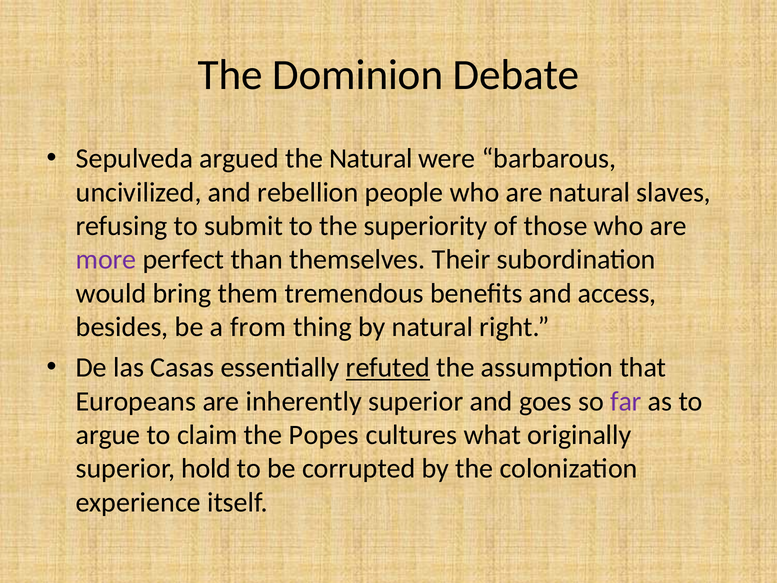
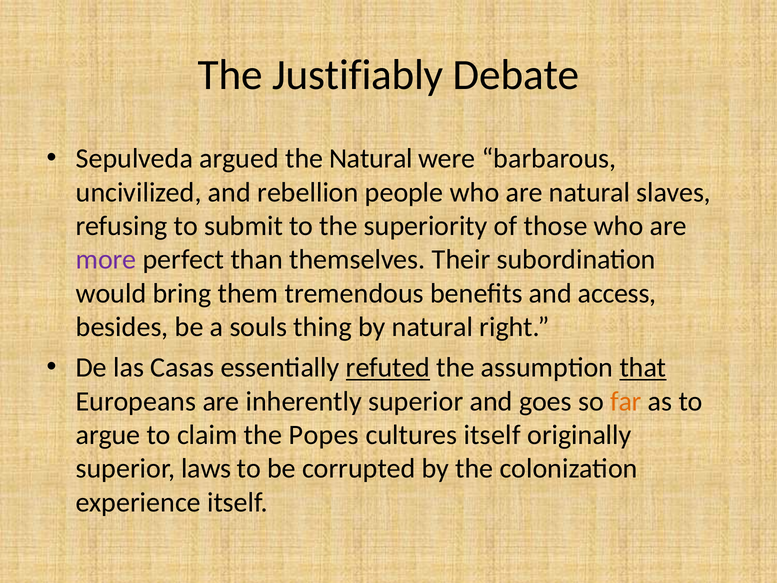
Dominion: Dominion -> Justifiably (358, 75)
from: from -> souls (258, 327)
that underline: none -> present (643, 367)
far colour: purple -> orange (626, 401)
cultures what: what -> itself (492, 435)
hold: hold -> laws (206, 468)
